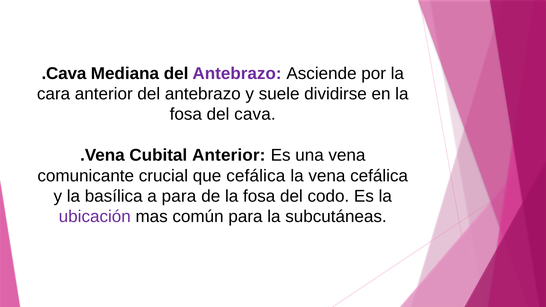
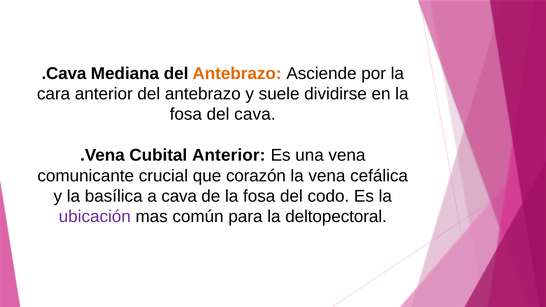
Antebrazo colour: purple -> orange (237, 73)
que cefálica: cefálica -> corazón (256, 176)
a para: para -> cava (179, 196)
subcutáneas: subcutáneas -> deltopectoral (336, 217)
